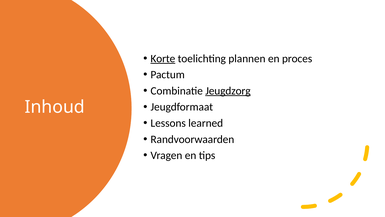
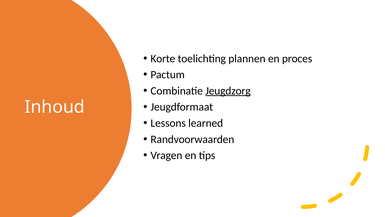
Korte underline: present -> none (163, 58)
